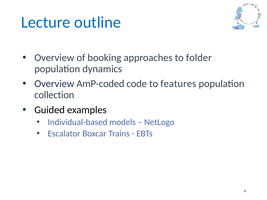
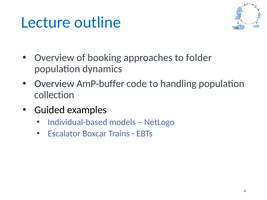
AmP-coded: AmP-coded -> AmP-buffer (100, 84)
features: features -> handling (178, 84)
